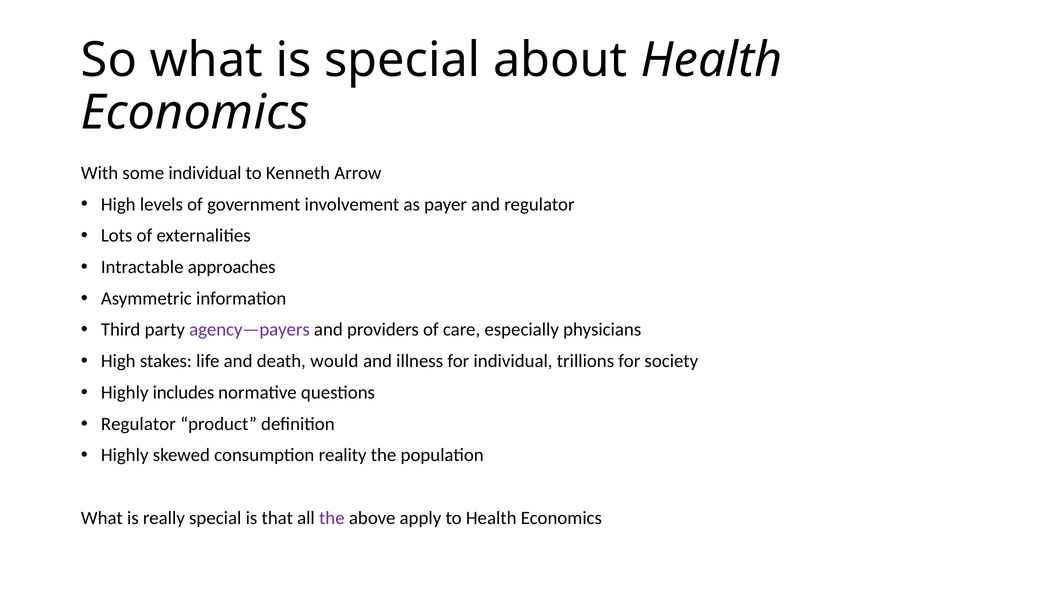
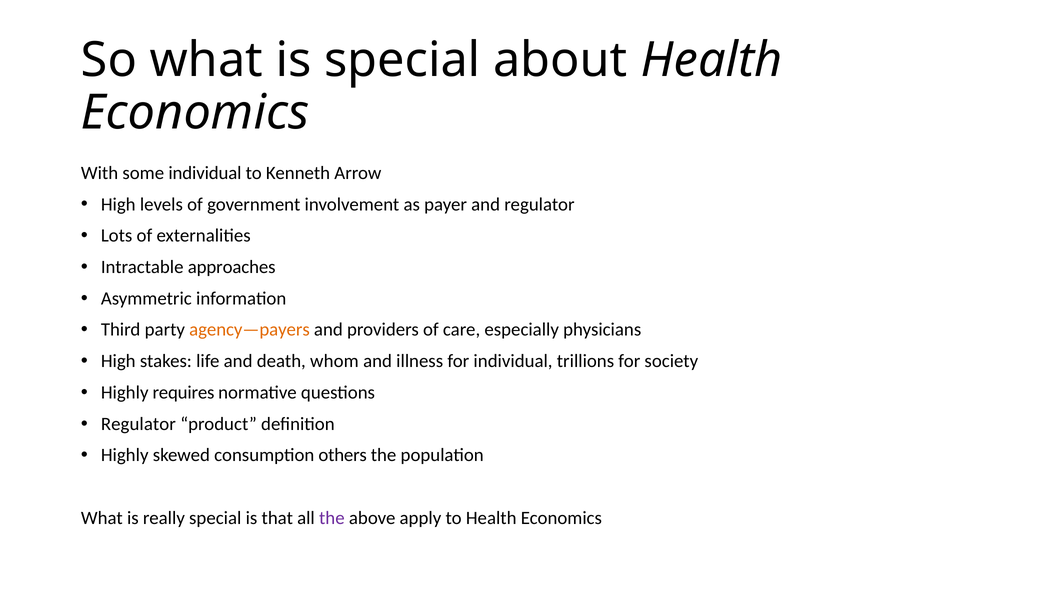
agency—payers colour: purple -> orange (249, 330)
would: would -> whom (334, 361)
includes: includes -> requires (183, 393)
reality: reality -> others (343, 456)
